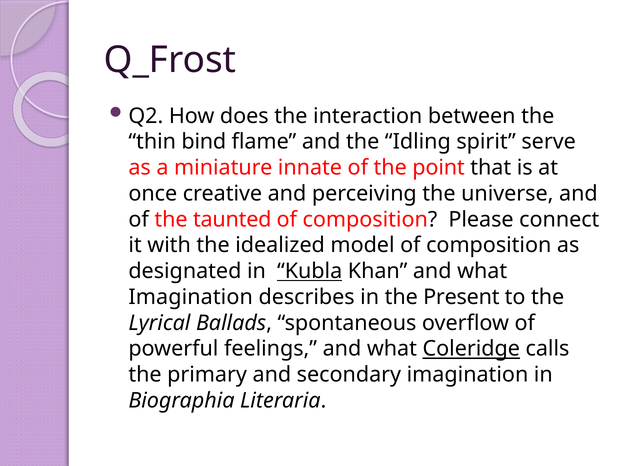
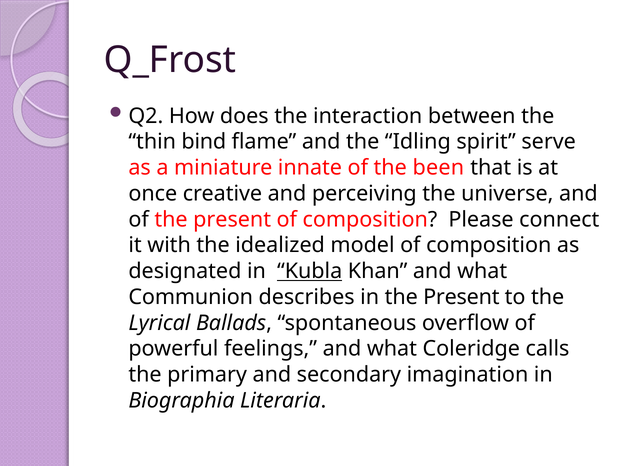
point: point -> been (438, 168)
of the taunted: taunted -> present (232, 219)
Imagination: Imagination -> Communion (191, 297)
Coleridge underline: present -> none (471, 349)
